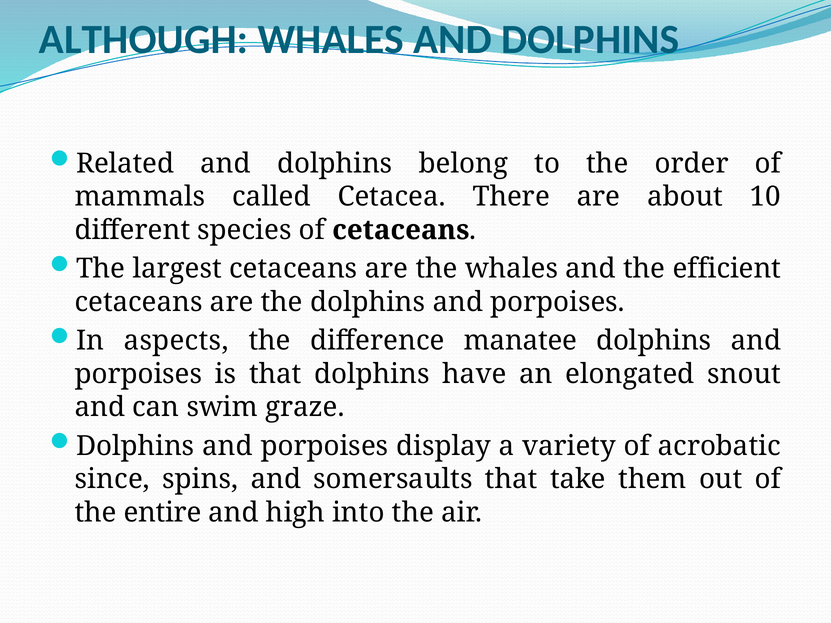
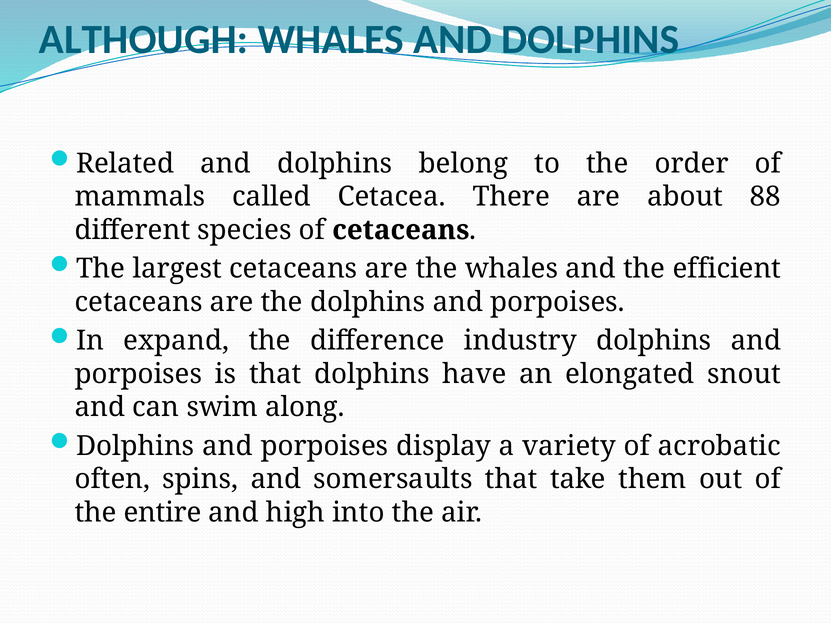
10: 10 -> 88 (765, 197)
aspects: aspects -> expand (176, 341)
manatee: manatee -> industry (520, 341)
graze: graze -> along (305, 407)
since: since -> often (112, 479)
